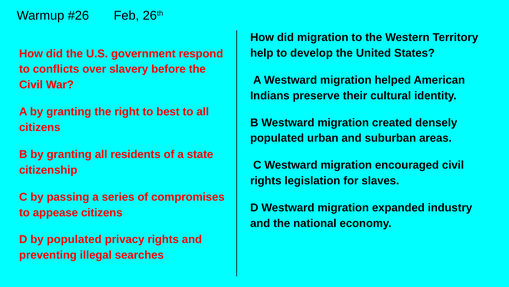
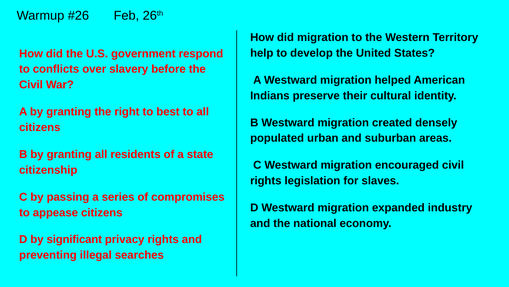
by populated: populated -> significant (74, 239)
